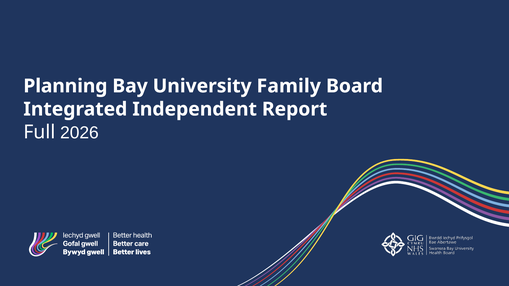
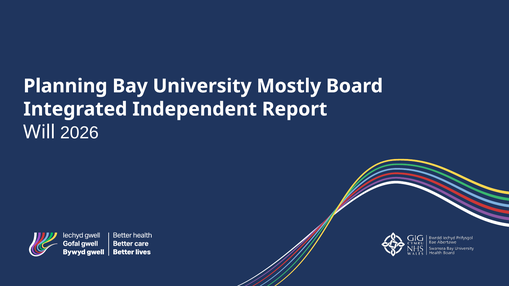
Family: Family -> Mostly (289, 86)
Full: Full -> Will (39, 132)
